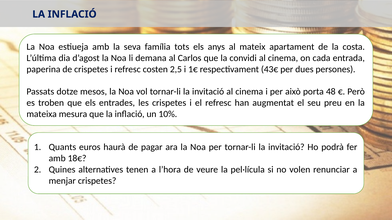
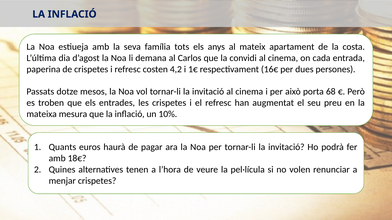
2,5: 2,5 -> 4,2 (176, 69)
43€: 43€ -> 16€ (270, 69)
48: 48 -> 68 (331, 92)
